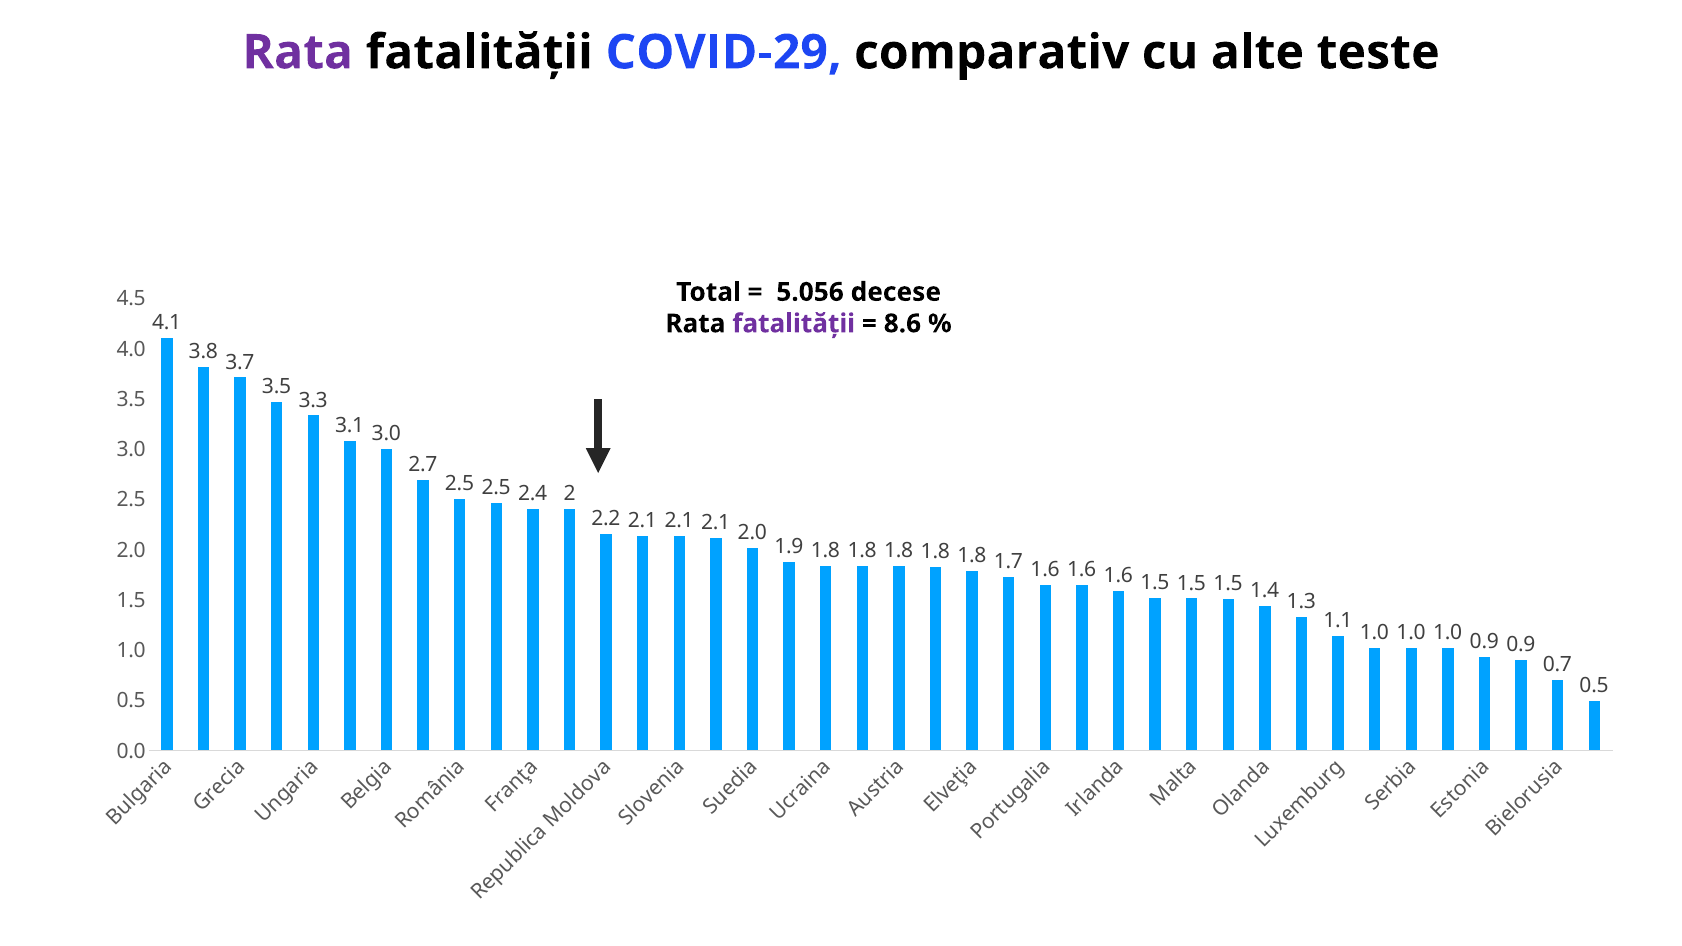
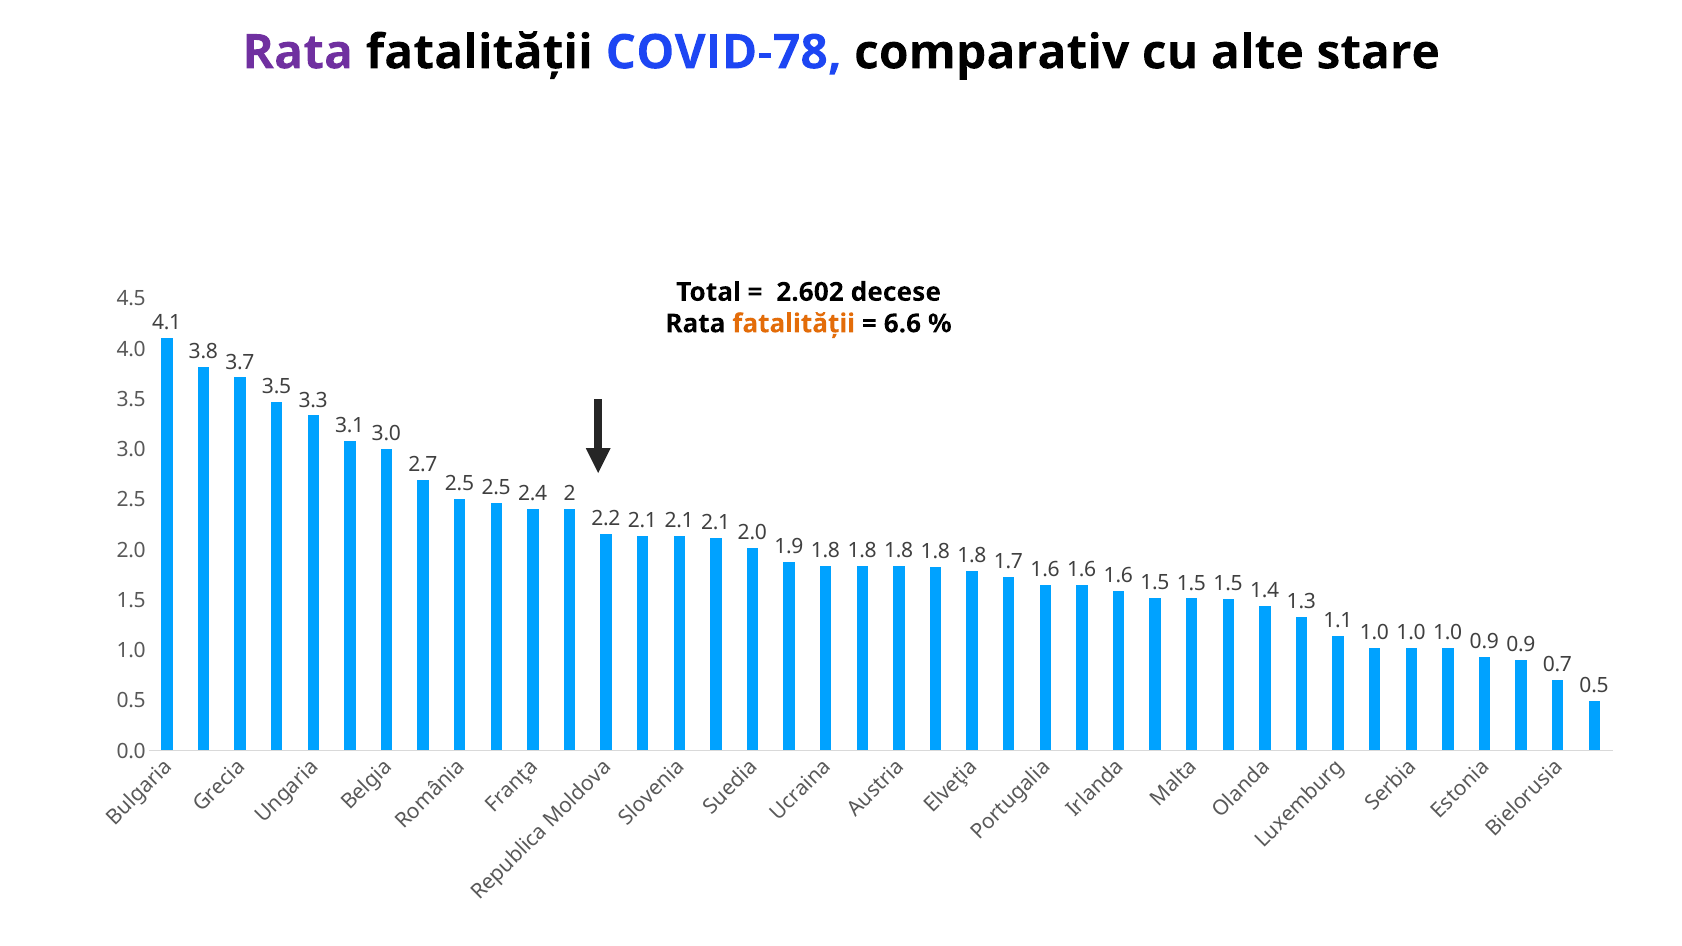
COVID-29: COVID-29 -> COVID-78 (724, 52)
teste: teste -> stare (1378, 52)
5.056: 5.056 -> 2.602 (810, 292)
fatalității colour: purple -> orange (794, 324)
8.6: 8.6 -> 6.6 (902, 324)
